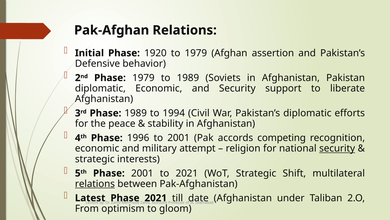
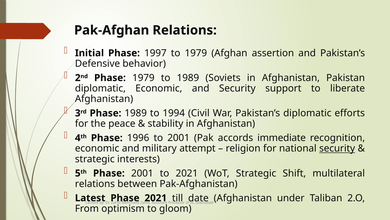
1920: 1920 -> 1997 (155, 53)
competing: competing -> immediate (282, 138)
relations underline: present -> none (95, 183)
